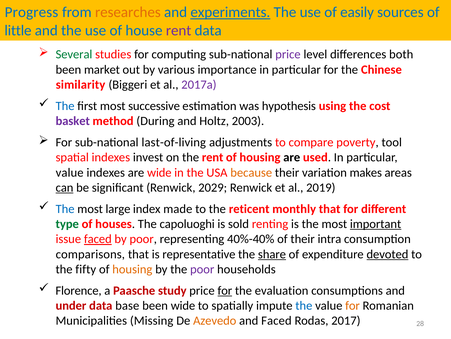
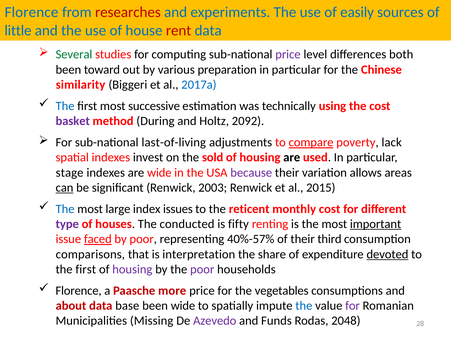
Progress: Progress -> Florence (31, 12)
researches colour: orange -> red (128, 12)
experiments underline: present -> none (230, 12)
rent colour: purple -> red (179, 30)
market: market -> toward (102, 69)
importance: importance -> preparation (227, 69)
2017a colour: purple -> blue (199, 84)
hypothesis: hypothesis -> technically (289, 106)
2003: 2003 -> 2092 (248, 121)
compare underline: none -> present (311, 142)
tool: tool -> lack (392, 142)
the rent: rent -> sold (213, 157)
value: value -> stage (70, 172)
because colour: orange -> purple (251, 172)
makes: makes -> allows (366, 172)
2029: 2029 -> 2003 (213, 187)
2019: 2019 -> 2015 (321, 187)
made: made -> issues (178, 209)
monthly that: that -> cost (330, 209)
type colour: green -> purple (67, 224)
capoluoghi: capoluoghi -> conducted (187, 224)
sold: sold -> fifty (238, 224)
40%-40%: 40%-40% -> 40%-57% (251, 239)
intra: intra -> third (329, 239)
representative: representative -> interpretation (199, 254)
share underline: present -> none (272, 254)
fifty: fifty -> first (86, 269)
housing colour: orange -> purple (132, 269)
study: study -> more (172, 290)
for underline: present -> none (225, 290)
evaluation: evaluation -> vegetables (282, 290)
under: under -> about (71, 305)
for colour: orange -> purple (353, 305)
Azevedo colour: orange -> purple (215, 320)
and Faced: Faced -> Funds (276, 320)
2017: 2017 -> 2048 (346, 320)
